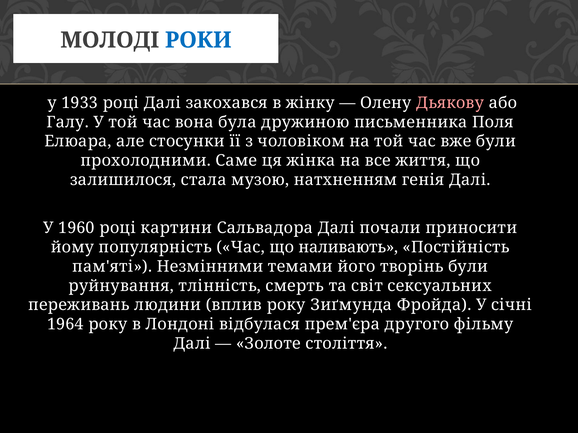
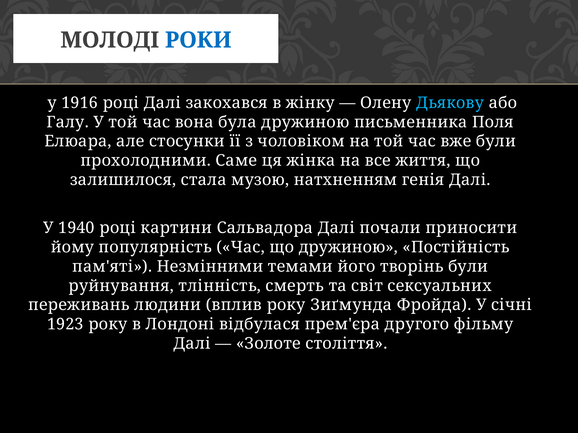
1933: 1933 -> 1916 (80, 103)
Дьякову colour: pink -> light blue (450, 103)
1960: 1960 -> 1940 (76, 228)
що наливають: наливають -> дружиною (348, 248)
1964: 1964 -> 1923 (65, 325)
